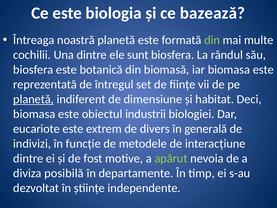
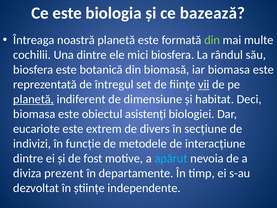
sunt: sunt -> mici (138, 55)
vii underline: none -> present (204, 84)
industrii: industrii -> asistenți (146, 114)
generală: generală -> secțiune (206, 129)
apărut colour: light green -> light blue (171, 158)
posibilă: posibilă -> prezent (64, 173)
